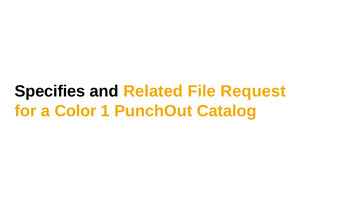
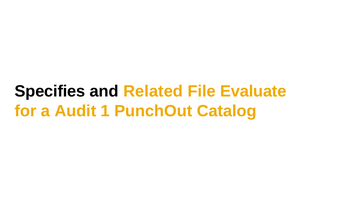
Request: Request -> Evaluate (253, 91)
Color: Color -> Audit (75, 111)
